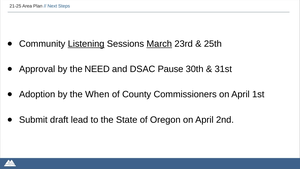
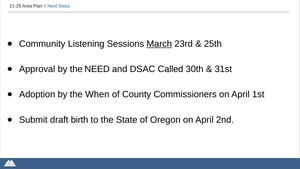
Listening underline: present -> none (86, 44)
Pause: Pause -> Called (170, 69)
lead: lead -> birth (80, 120)
